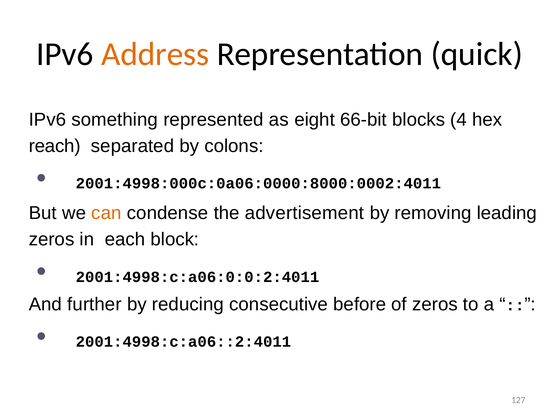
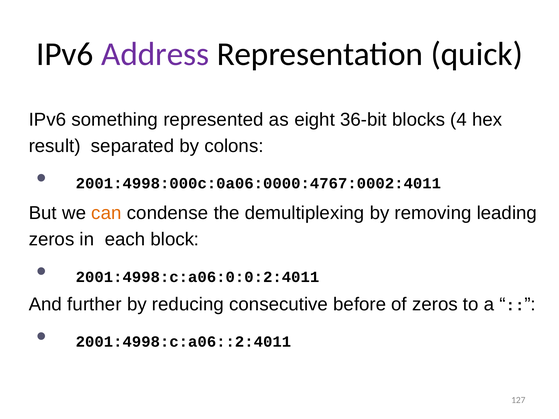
Address colour: orange -> purple (155, 54)
66-bit: 66-bit -> 36-bit (363, 120)
reach: reach -> result (55, 146)
2001:4998:000c:0a06:0000:8000:0002:4011: 2001:4998:000c:0a06:0000:8000:0002:4011 -> 2001:4998:000c:0a06:0000:4767:0002:4011 (258, 184)
advertisement: advertisement -> demultiplexing (305, 213)
